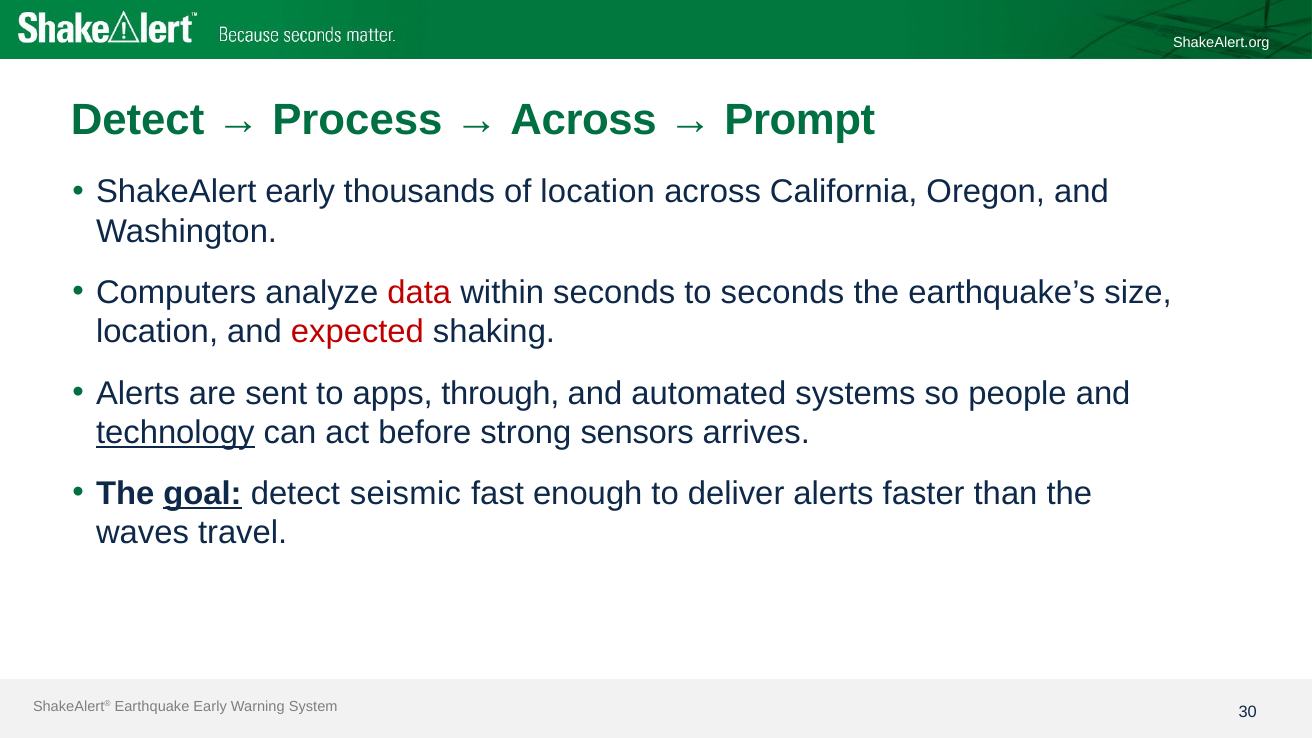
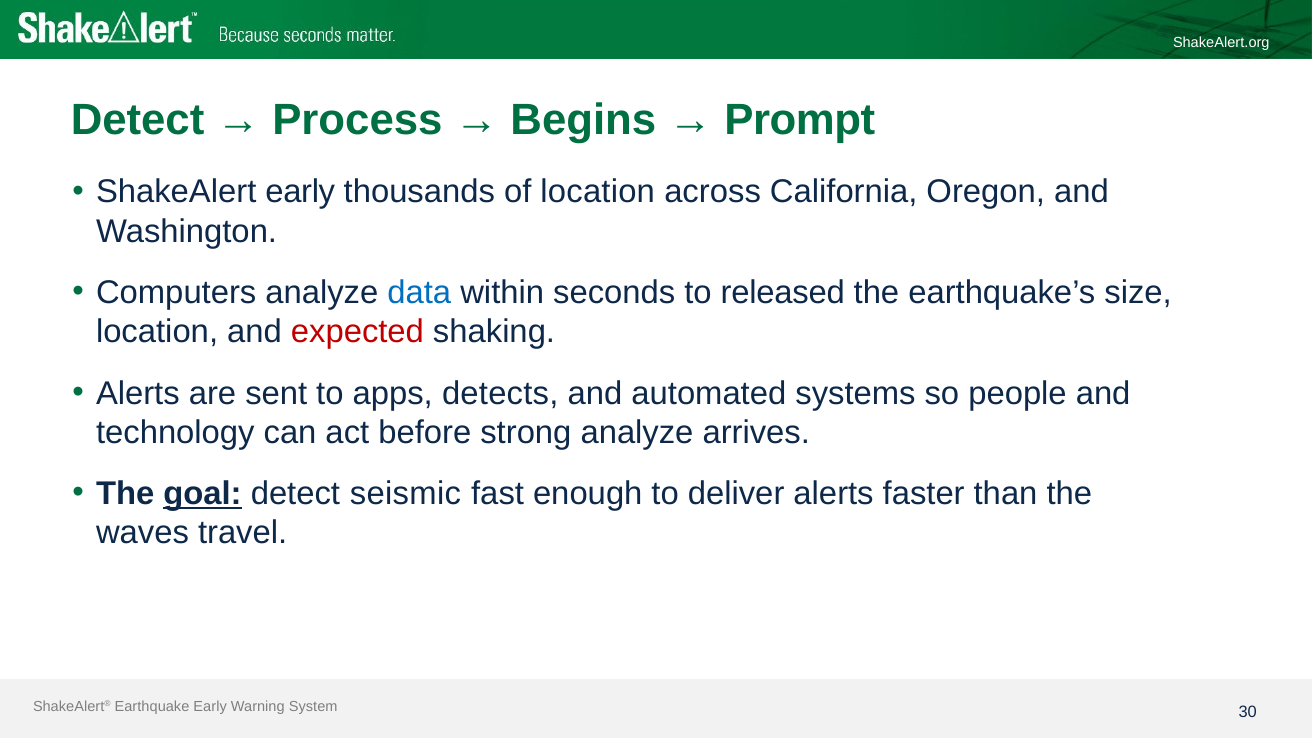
Across: Across -> Begins (583, 120)
data colour: red -> blue (419, 293)
to seconds: seconds -> released (783, 293)
through: through -> detects (500, 393)
technology underline: present -> none (175, 433)
strong sensors: sensors -> analyze (637, 433)
